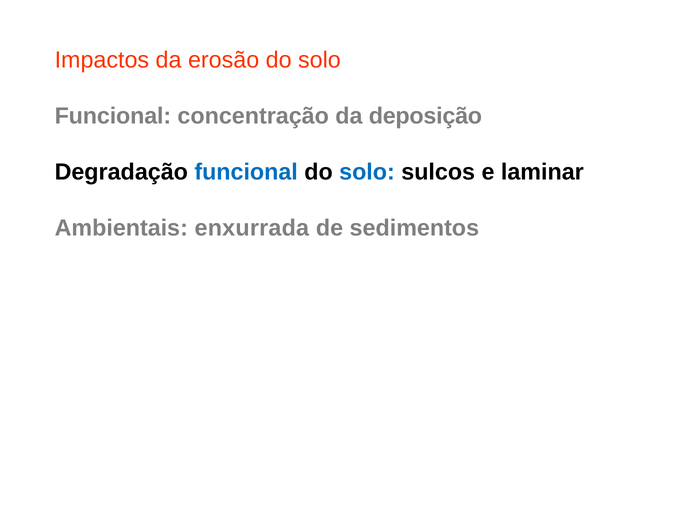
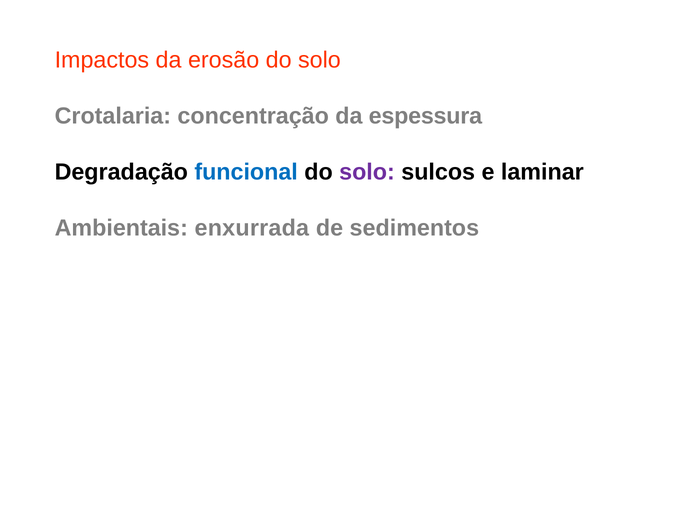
Funcional: Funcional -> Crotalaria (113, 116)
deposição: deposição -> espessura (425, 116)
solo colour: blue -> purple (367, 172)
